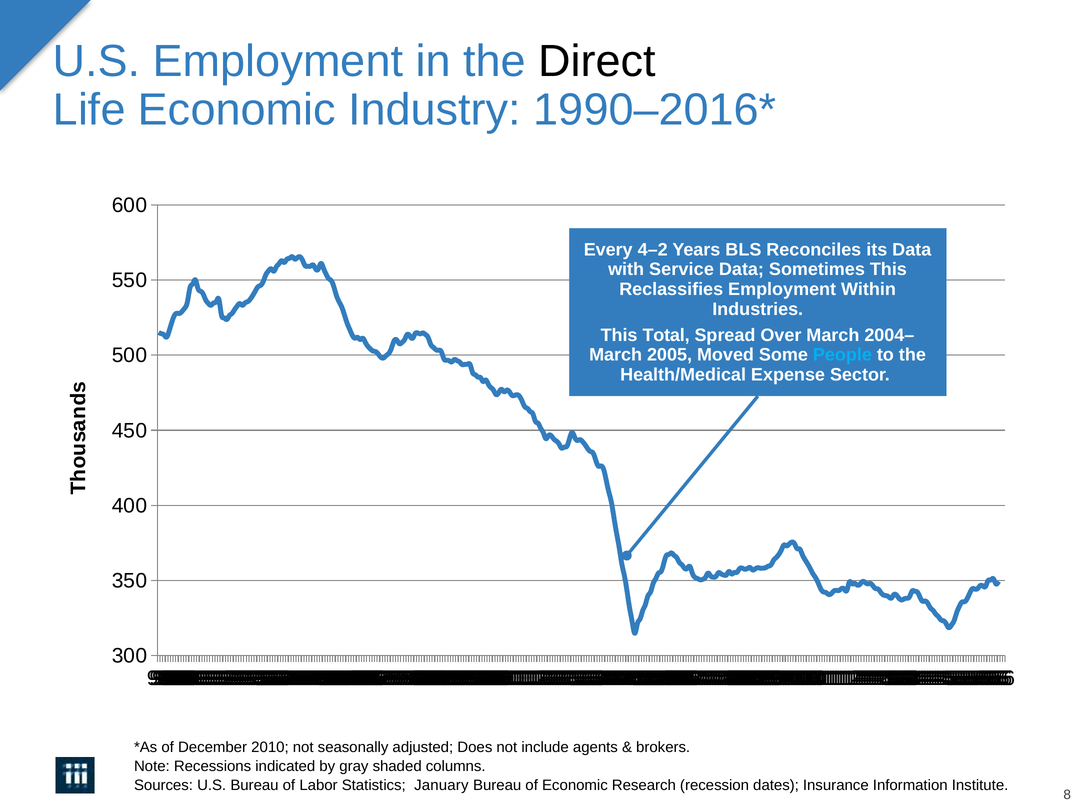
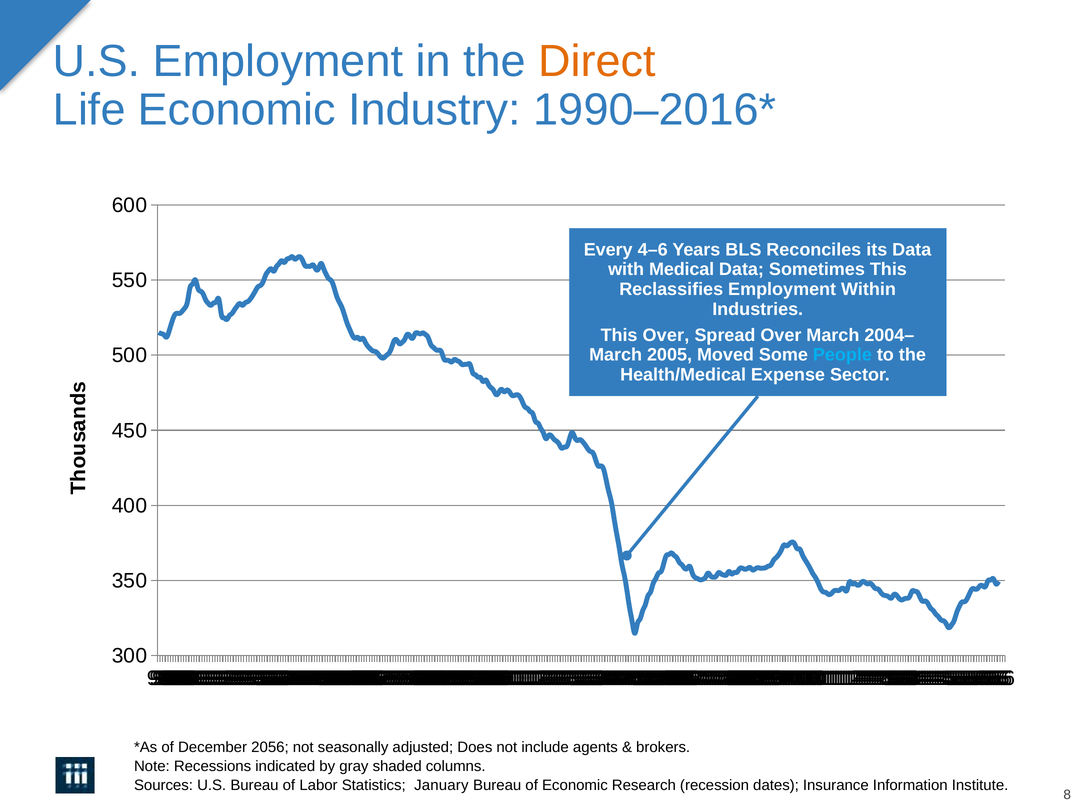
Direct colour: black -> orange (597, 61)
4–2: 4–2 -> 4–6 (653, 249)
Service: Service -> Medical (682, 269)
This Total: Total -> Over (666, 335)
2010: 2010 -> 2056 (270, 747)
